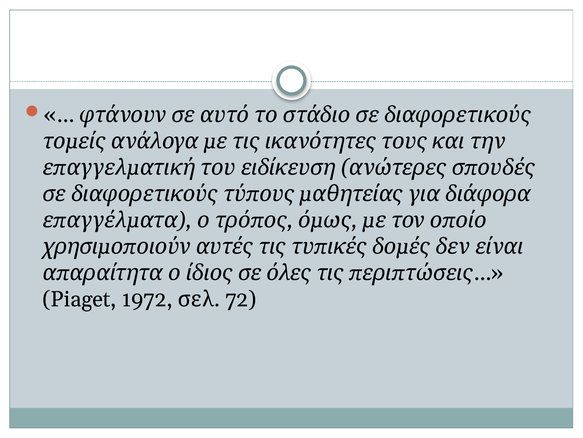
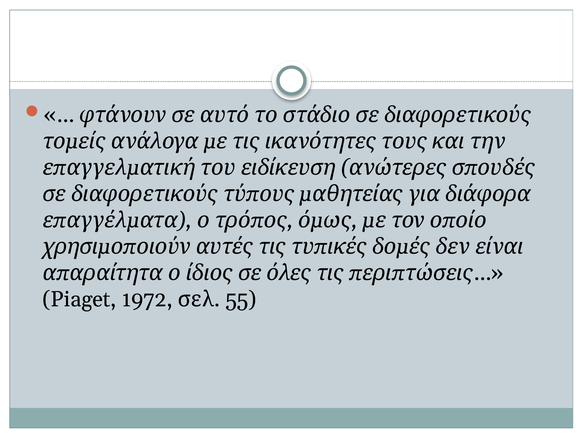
72: 72 -> 55 (241, 299)
